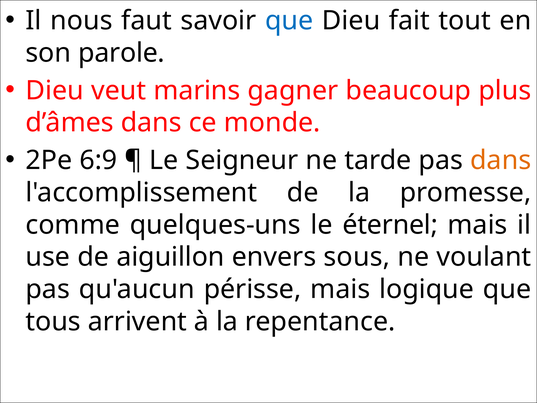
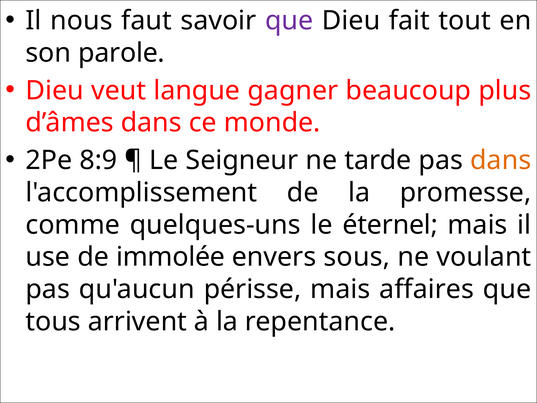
que colour: blue -> purple (289, 21)
marins: marins -> langue (197, 90)
6:9: 6:9 -> 8:9 (98, 160)
aiguillon: aiguillon -> immolée (171, 257)
logique: logique -> affaires (427, 289)
